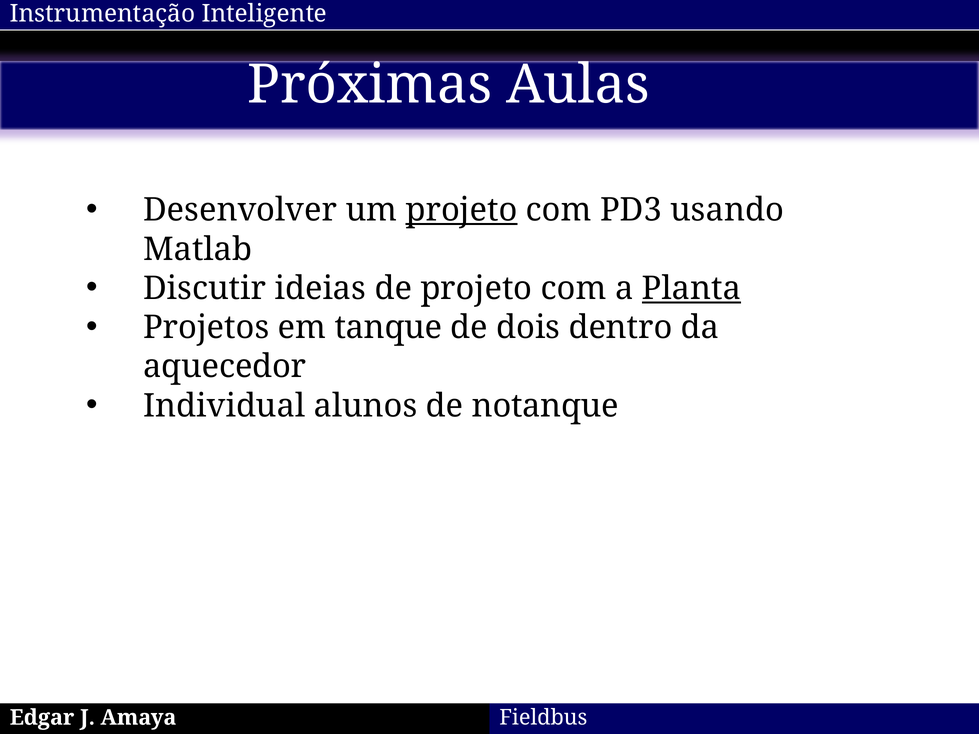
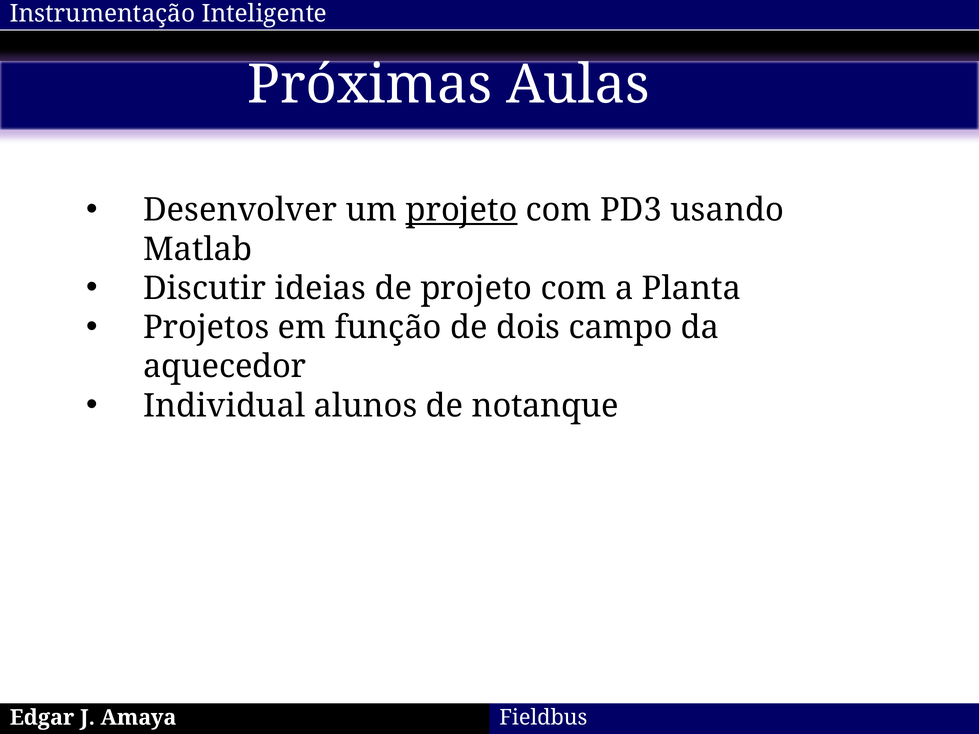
Planta underline: present -> none (691, 289)
tanque: tanque -> função (388, 328)
dentro: dentro -> campo (621, 328)
